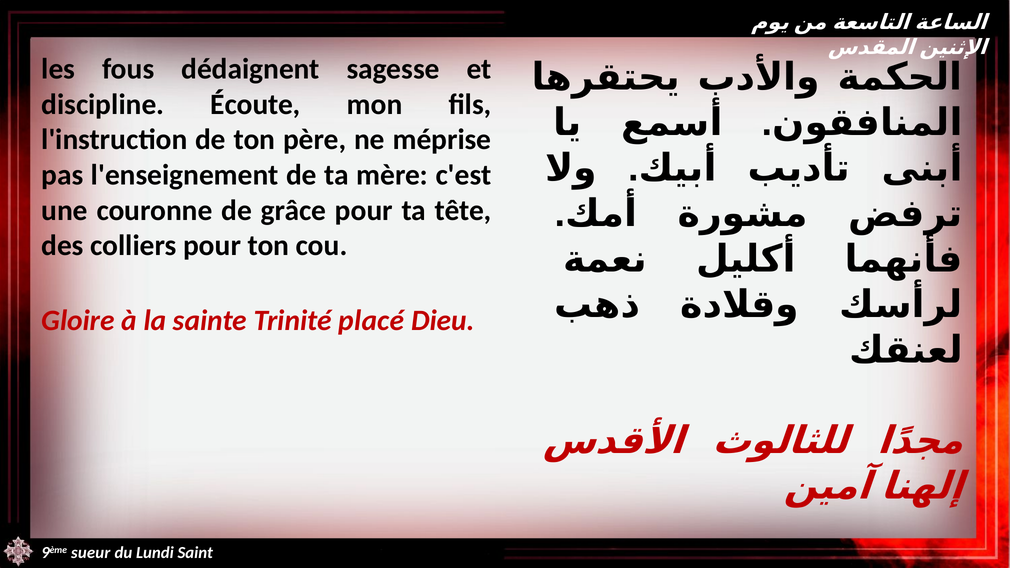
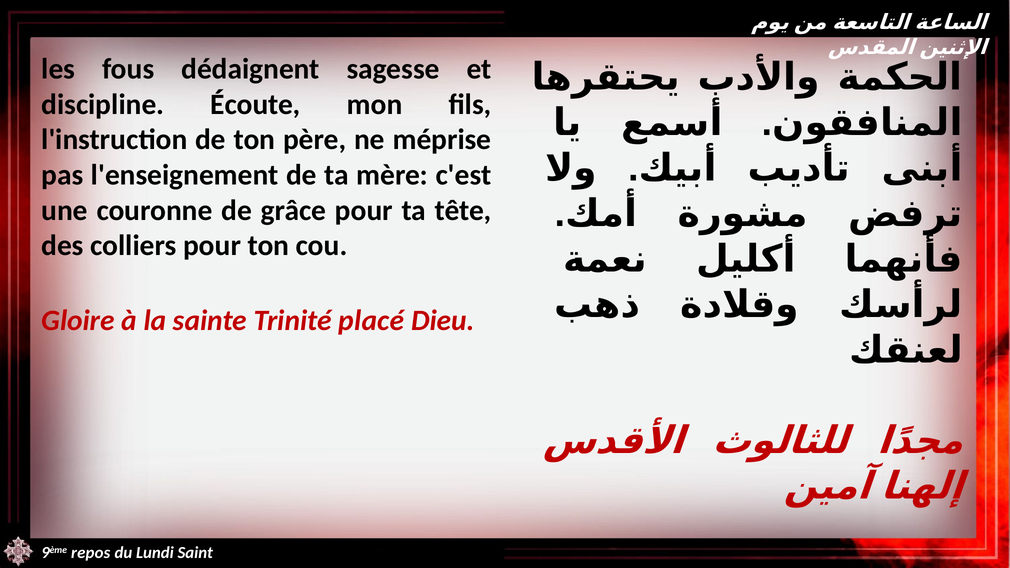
sueur: sueur -> repos (91, 553)
